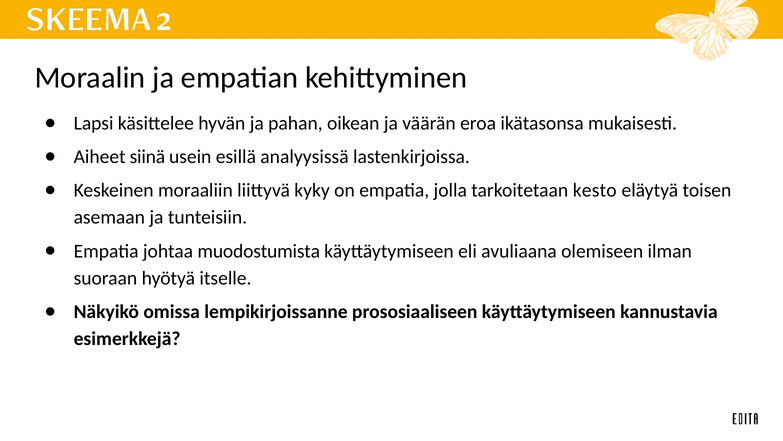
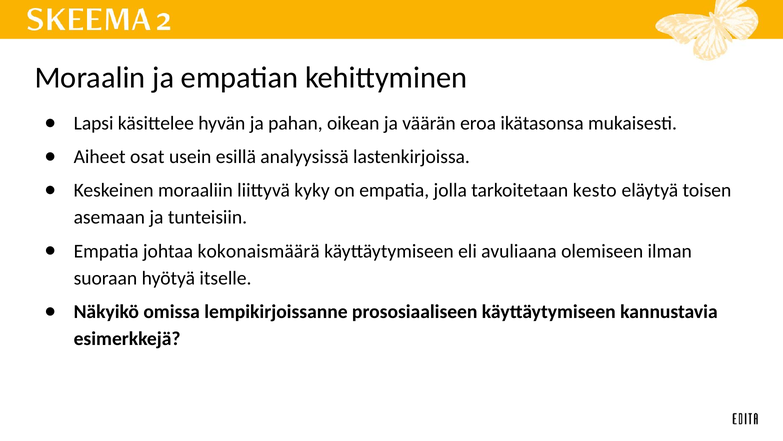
siinä: siinä -> osat (147, 157)
muodostumista: muodostumista -> kokonaismäärä (259, 251)
